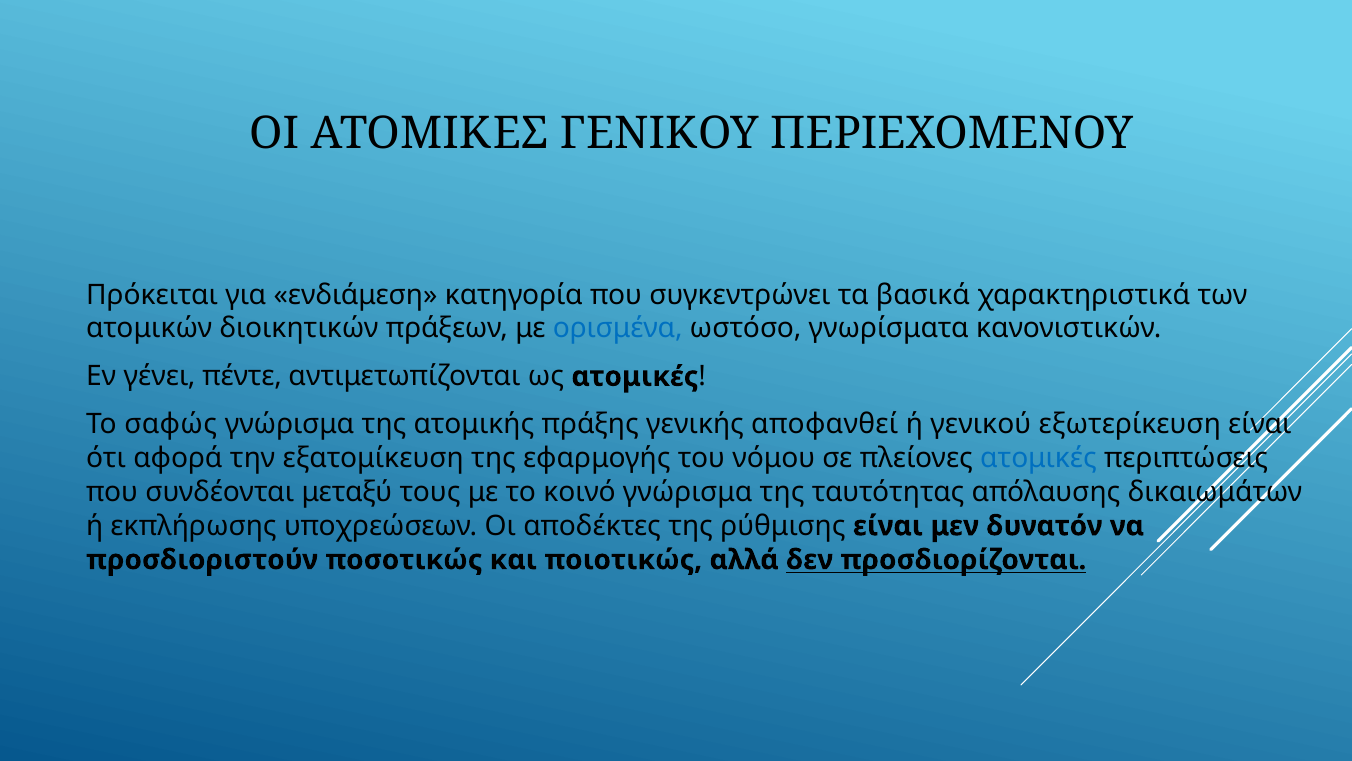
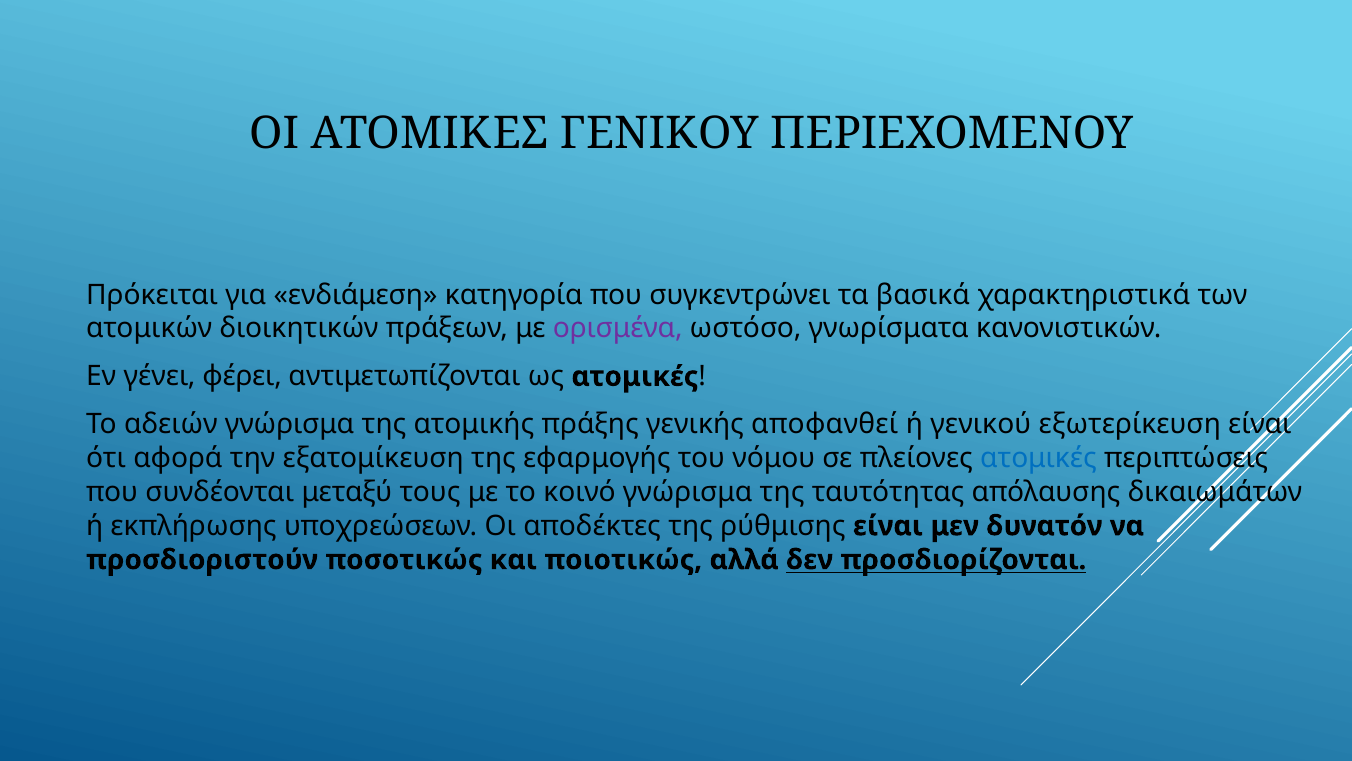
ορισμένα colour: blue -> purple (618, 328)
πέντε: πέντε -> φέρει (242, 376)
σαφώς: σαφώς -> αδειών (171, 424)
